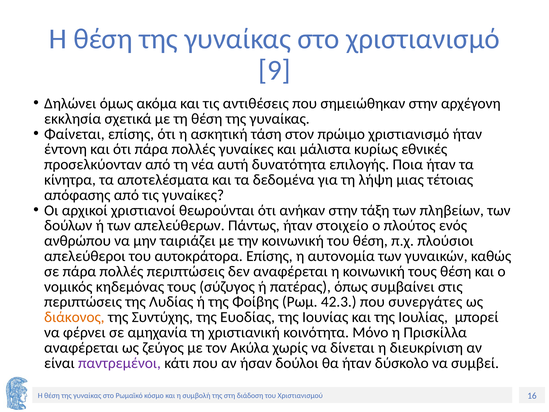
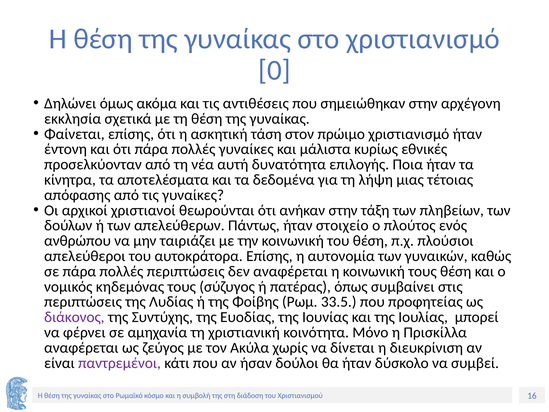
9: 9 -> 0 (274, 70)
42.3: 42.3 -> 33.5 (339, 302)
συνεργάτες: συνεργάτες -> προφητείας (425, 302)
διάκονος colour: orange -> purple (74, 317)
